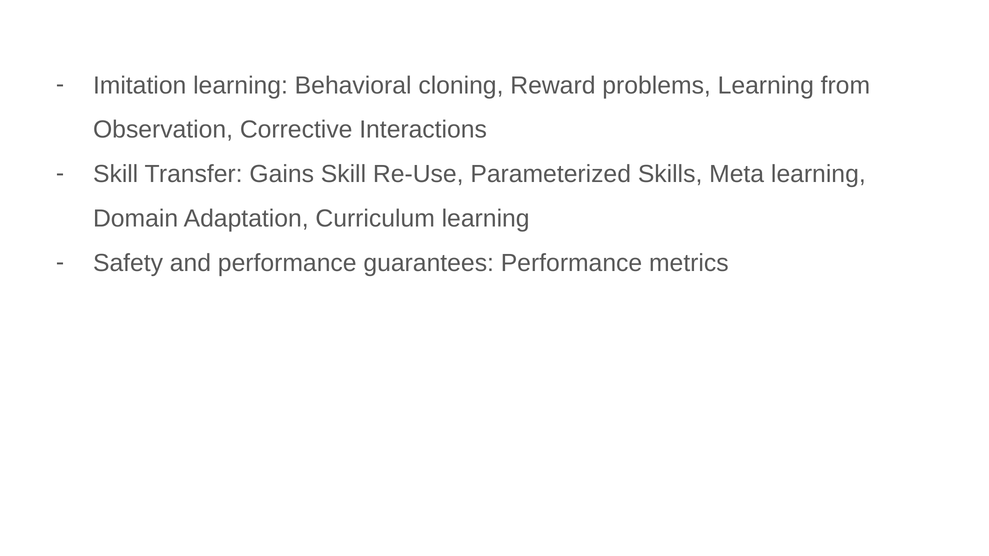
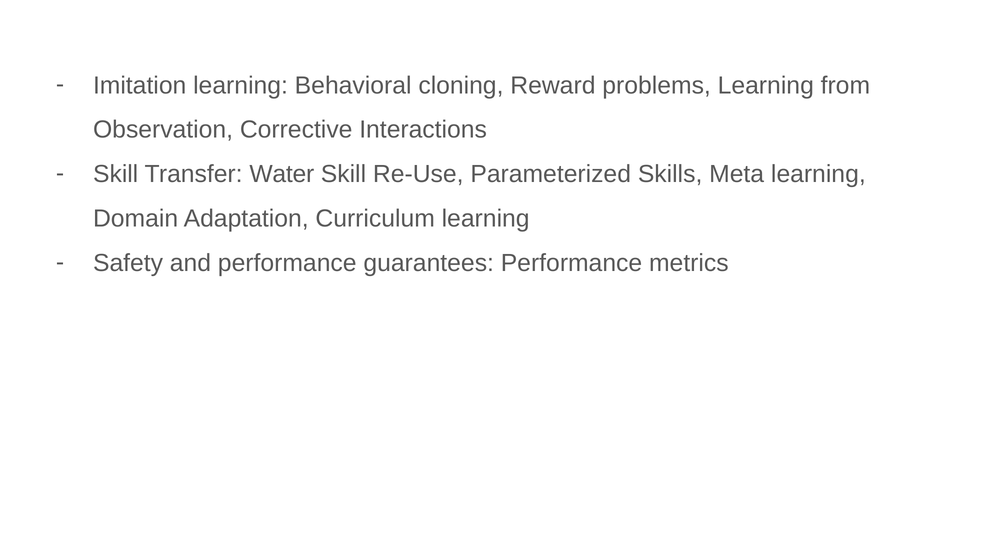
Gains: Gains -> Water (282, 174)
